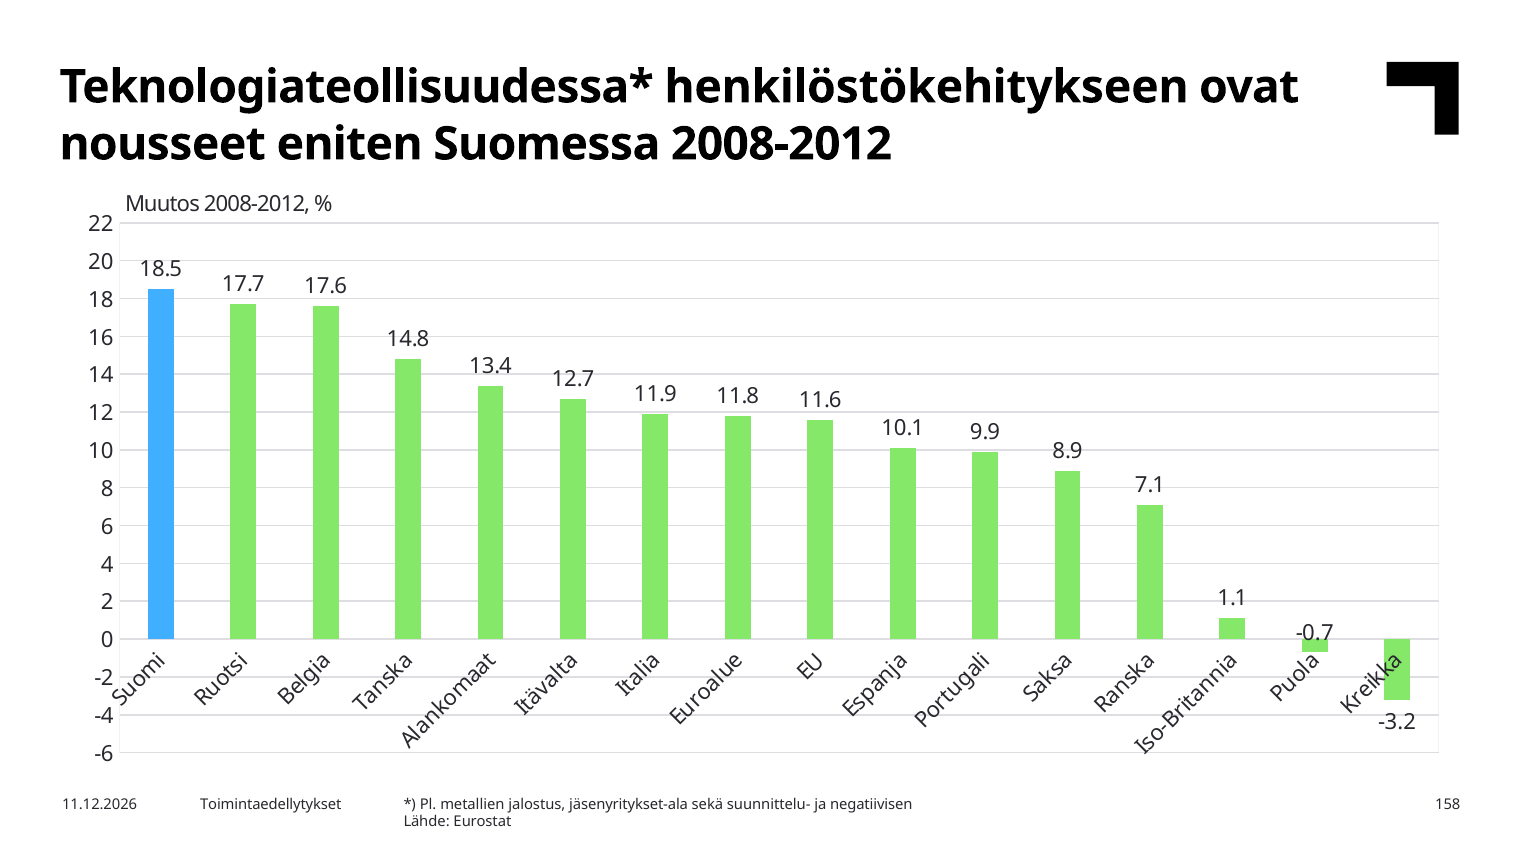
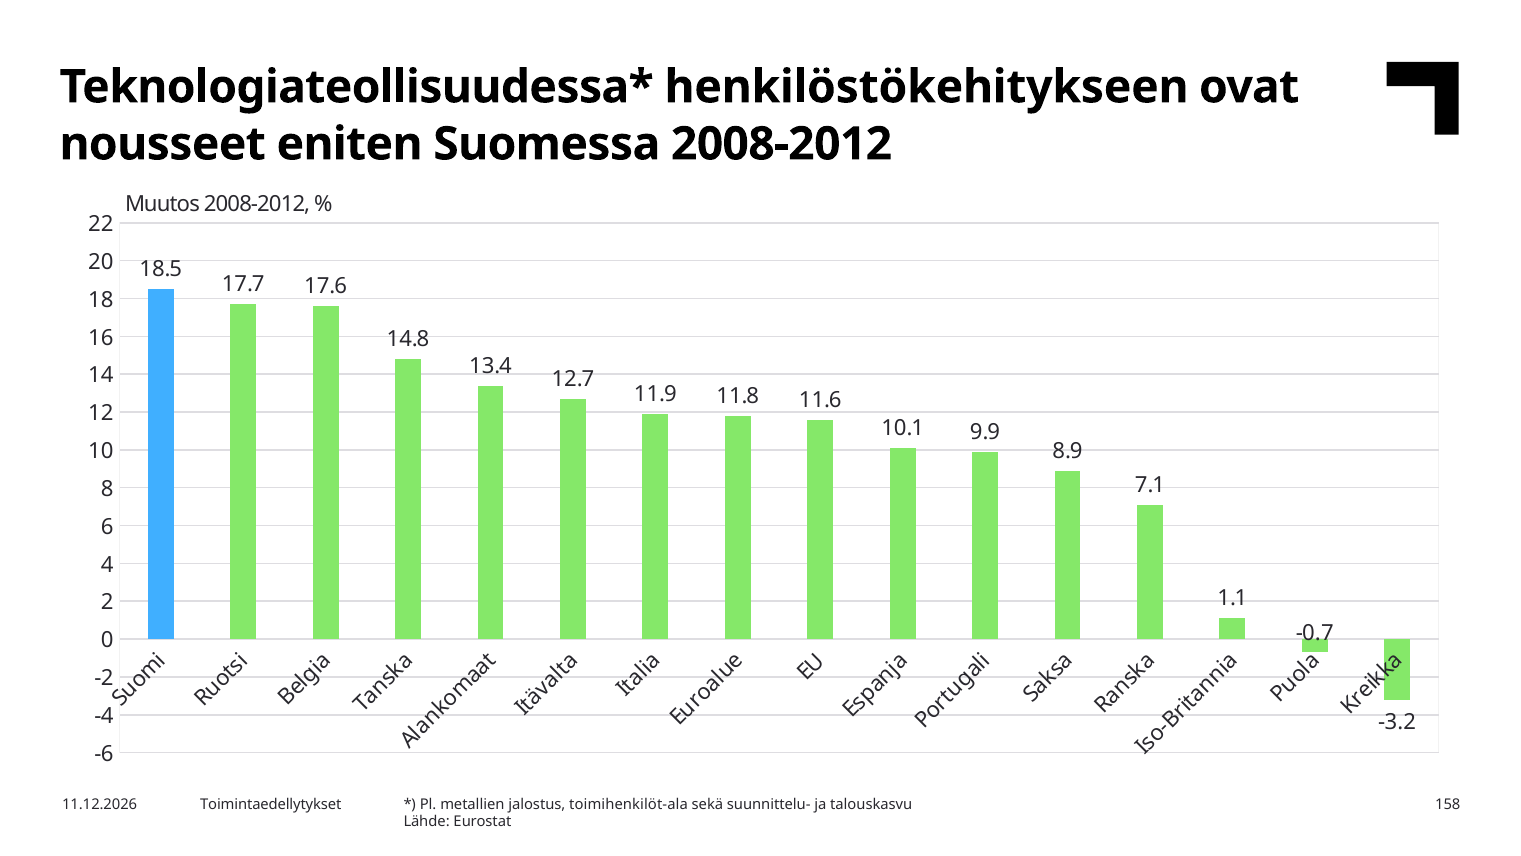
jäsenyritykset-ala: jäsenyritykset-ala -> toimihenkilöt-ala (629, 804)
negatiivisen: negatiivisen -> talouskasvu (871, 804)
